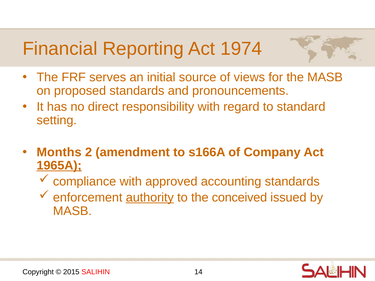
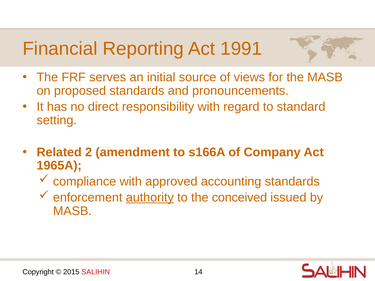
1974: 1974 -> 1991 (241, 49)
Months: Months -> Related (59, 152)
1965A underline: present -> none (59, 166)
